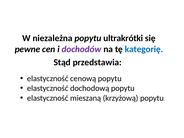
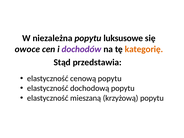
ultrakrótki: ultrakrótki -> luksusowe (123, 38)
pewne: pewne -> owoce (27, 49)
kategorię colour: blue -> orange (144, 49)
